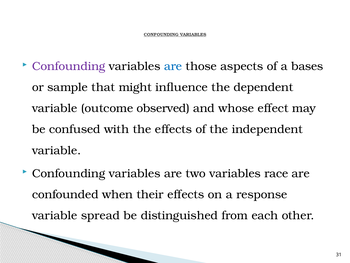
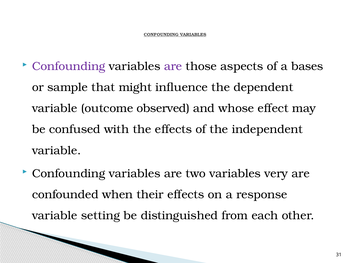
are colour: blue -> purple (173, 66)
race: race -> very (276, 173)
spread: spread -> setting (100, 215)
